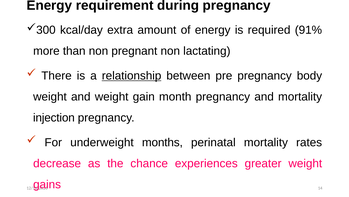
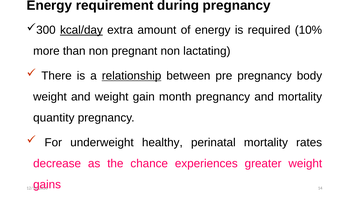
kcal/day underline: none -> present (81, 30)
91%: 91% -> 10% (308, 30)
injection: injection -> quantity (54, 117)
months: months -> healthy (162, 142)
